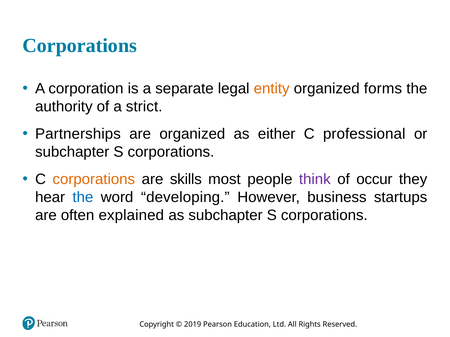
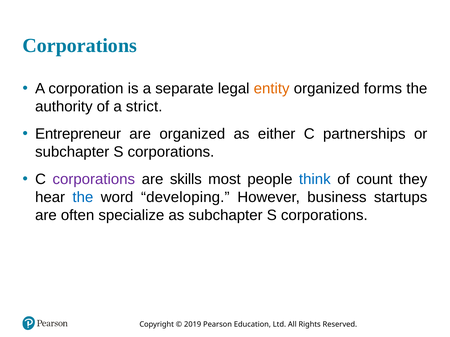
Partnerships: Partnerships -> Entrepreneur (78, 134)
professional: professional -> partnerships (364, 134)
corporations colour: orange -> purple (94, 180)
think colour: purple -> blue (315, 180)
occur: occur -> count (374, 180)
explained: explained -> specialize (131, 216)
